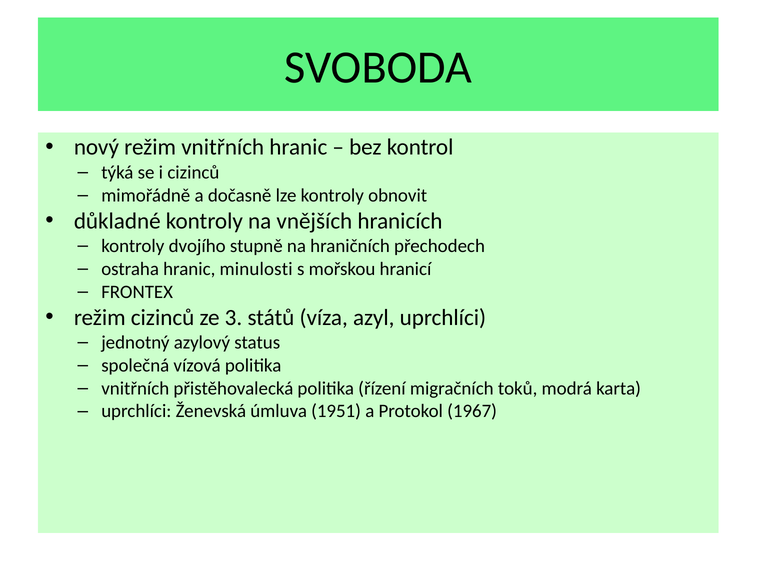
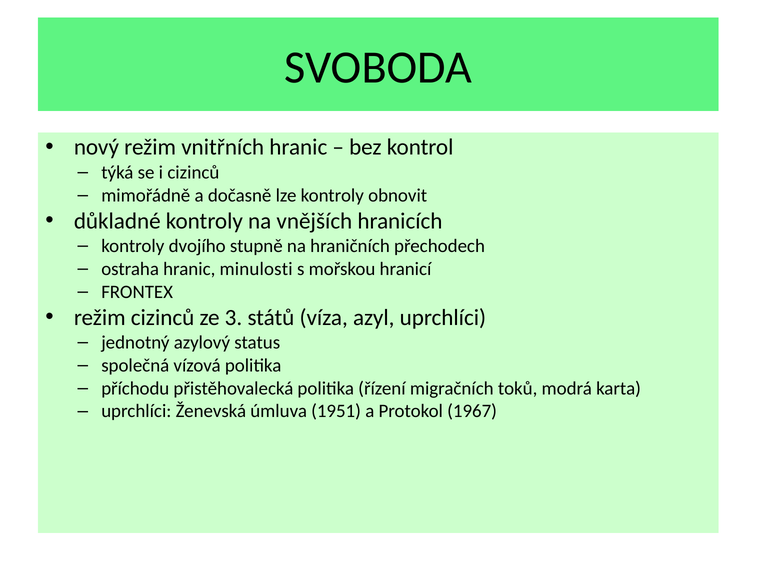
vnitřních: vnitřních -> příchodu (135, 388)
